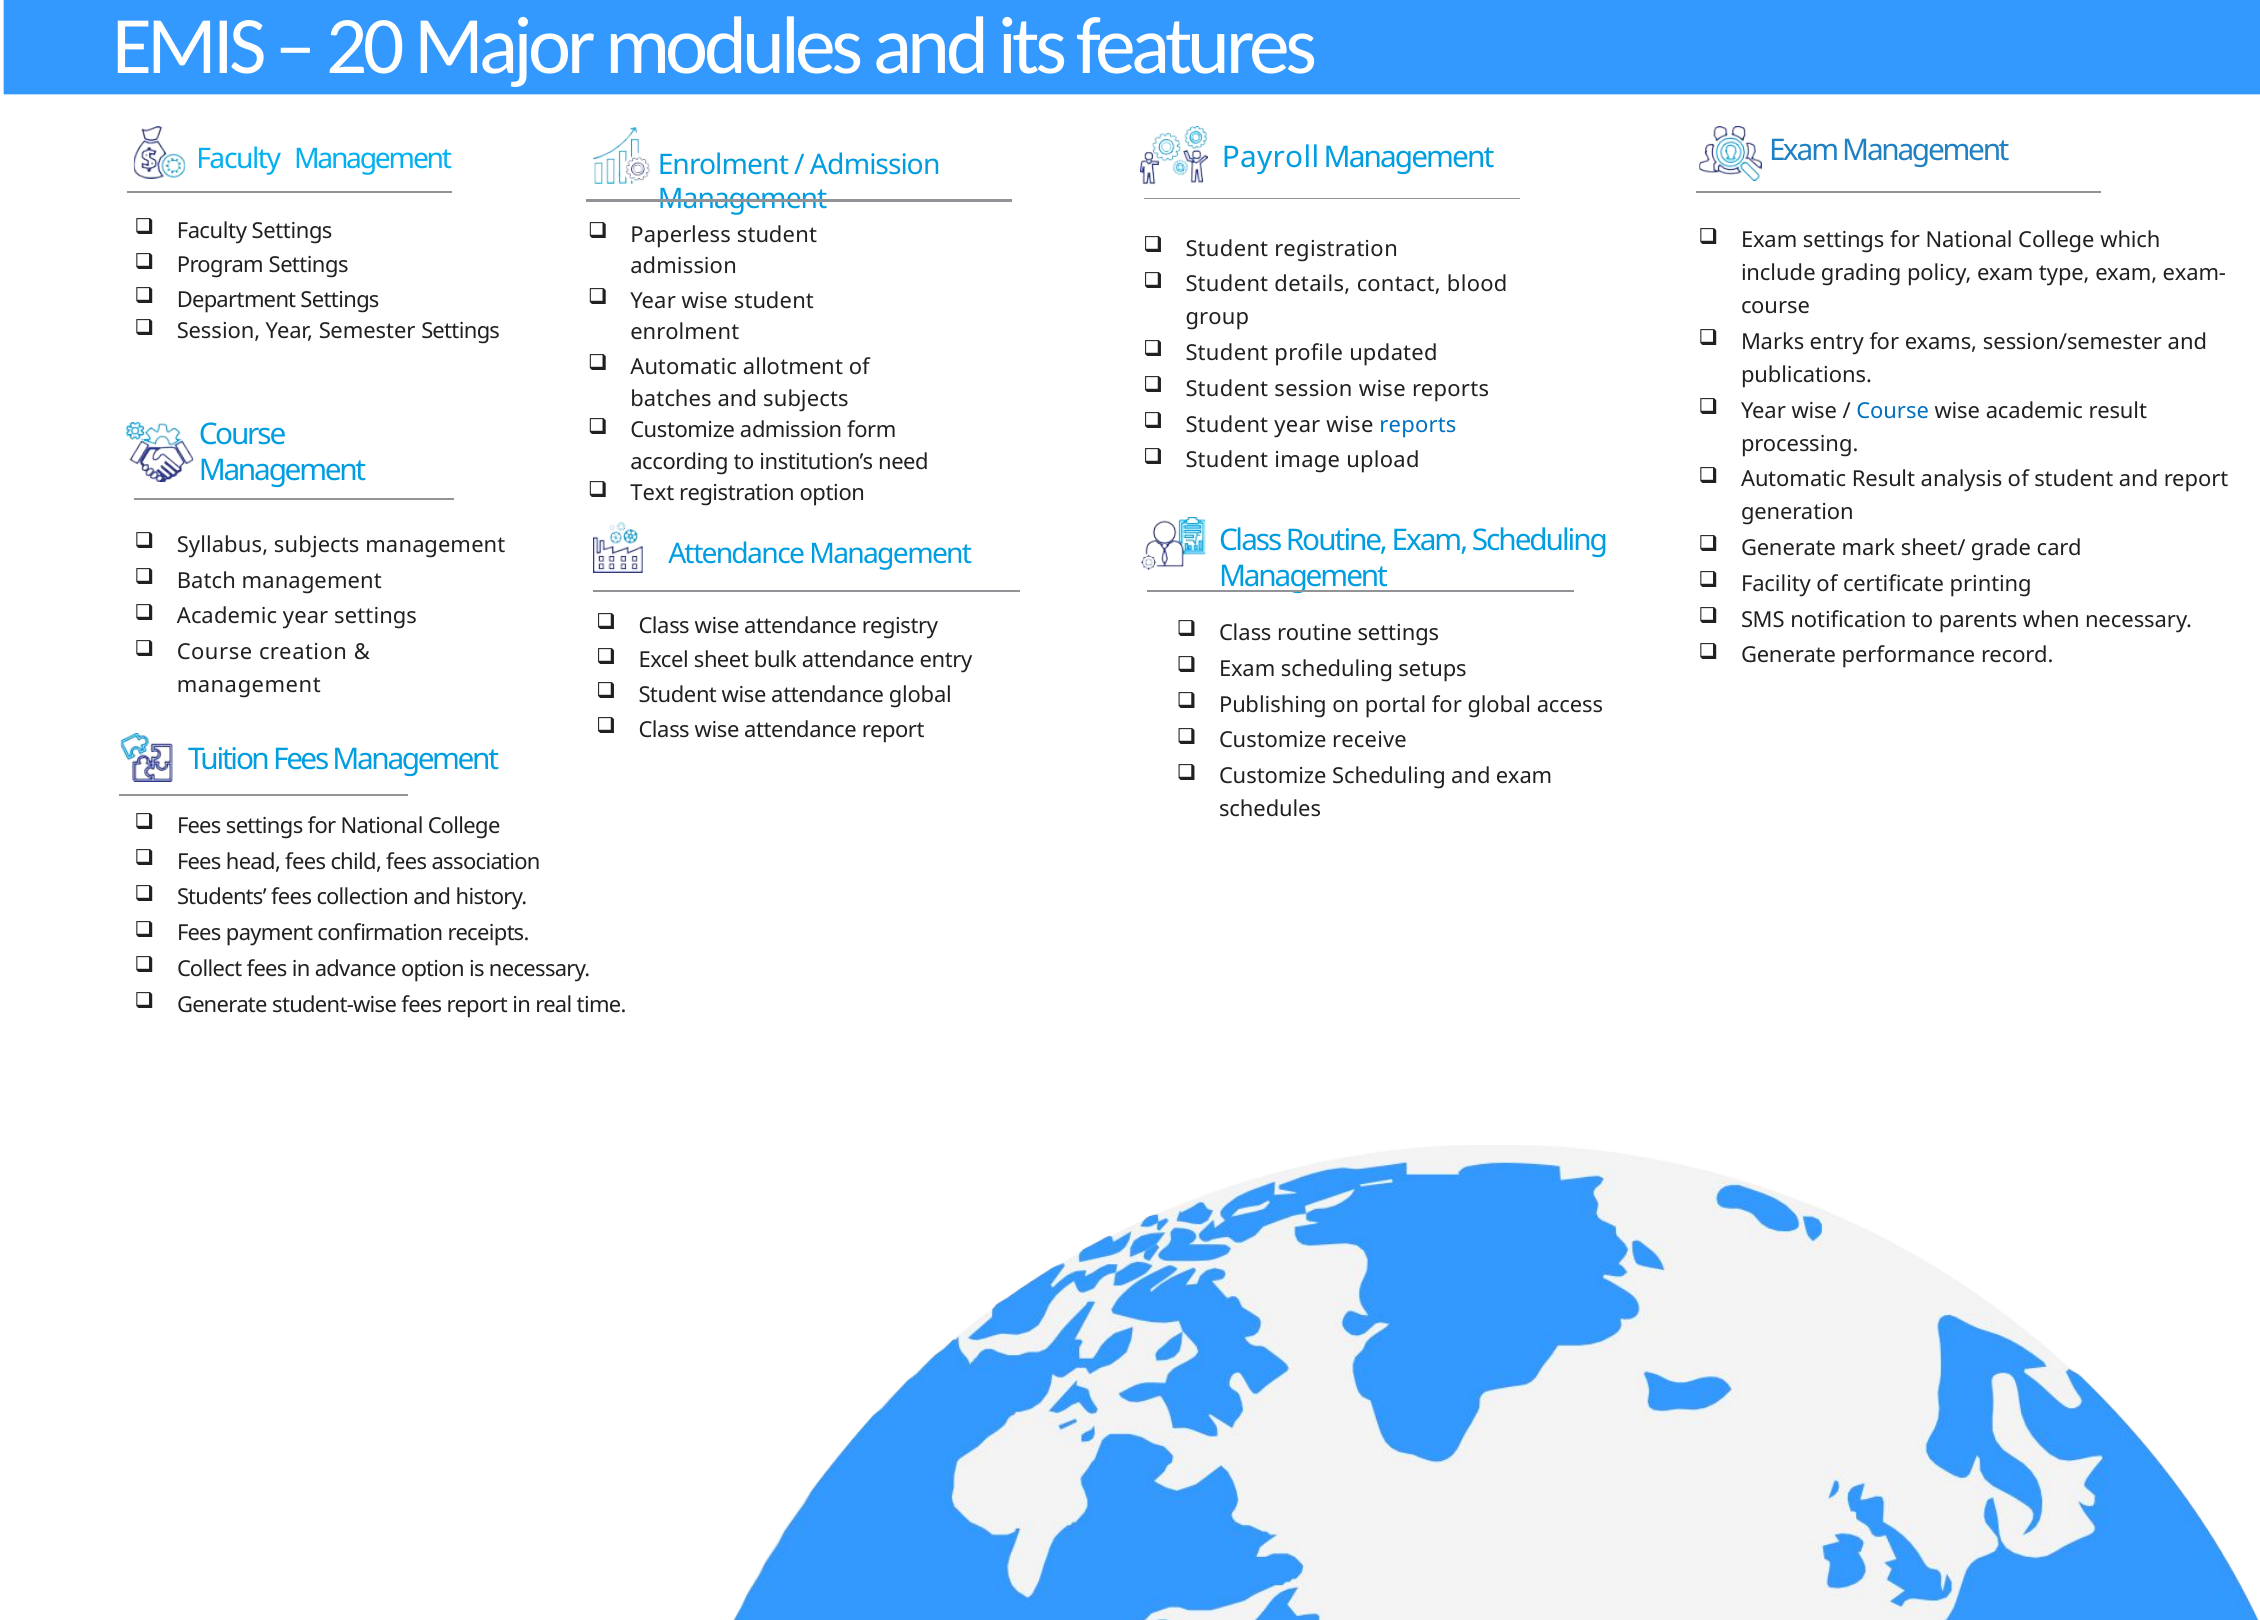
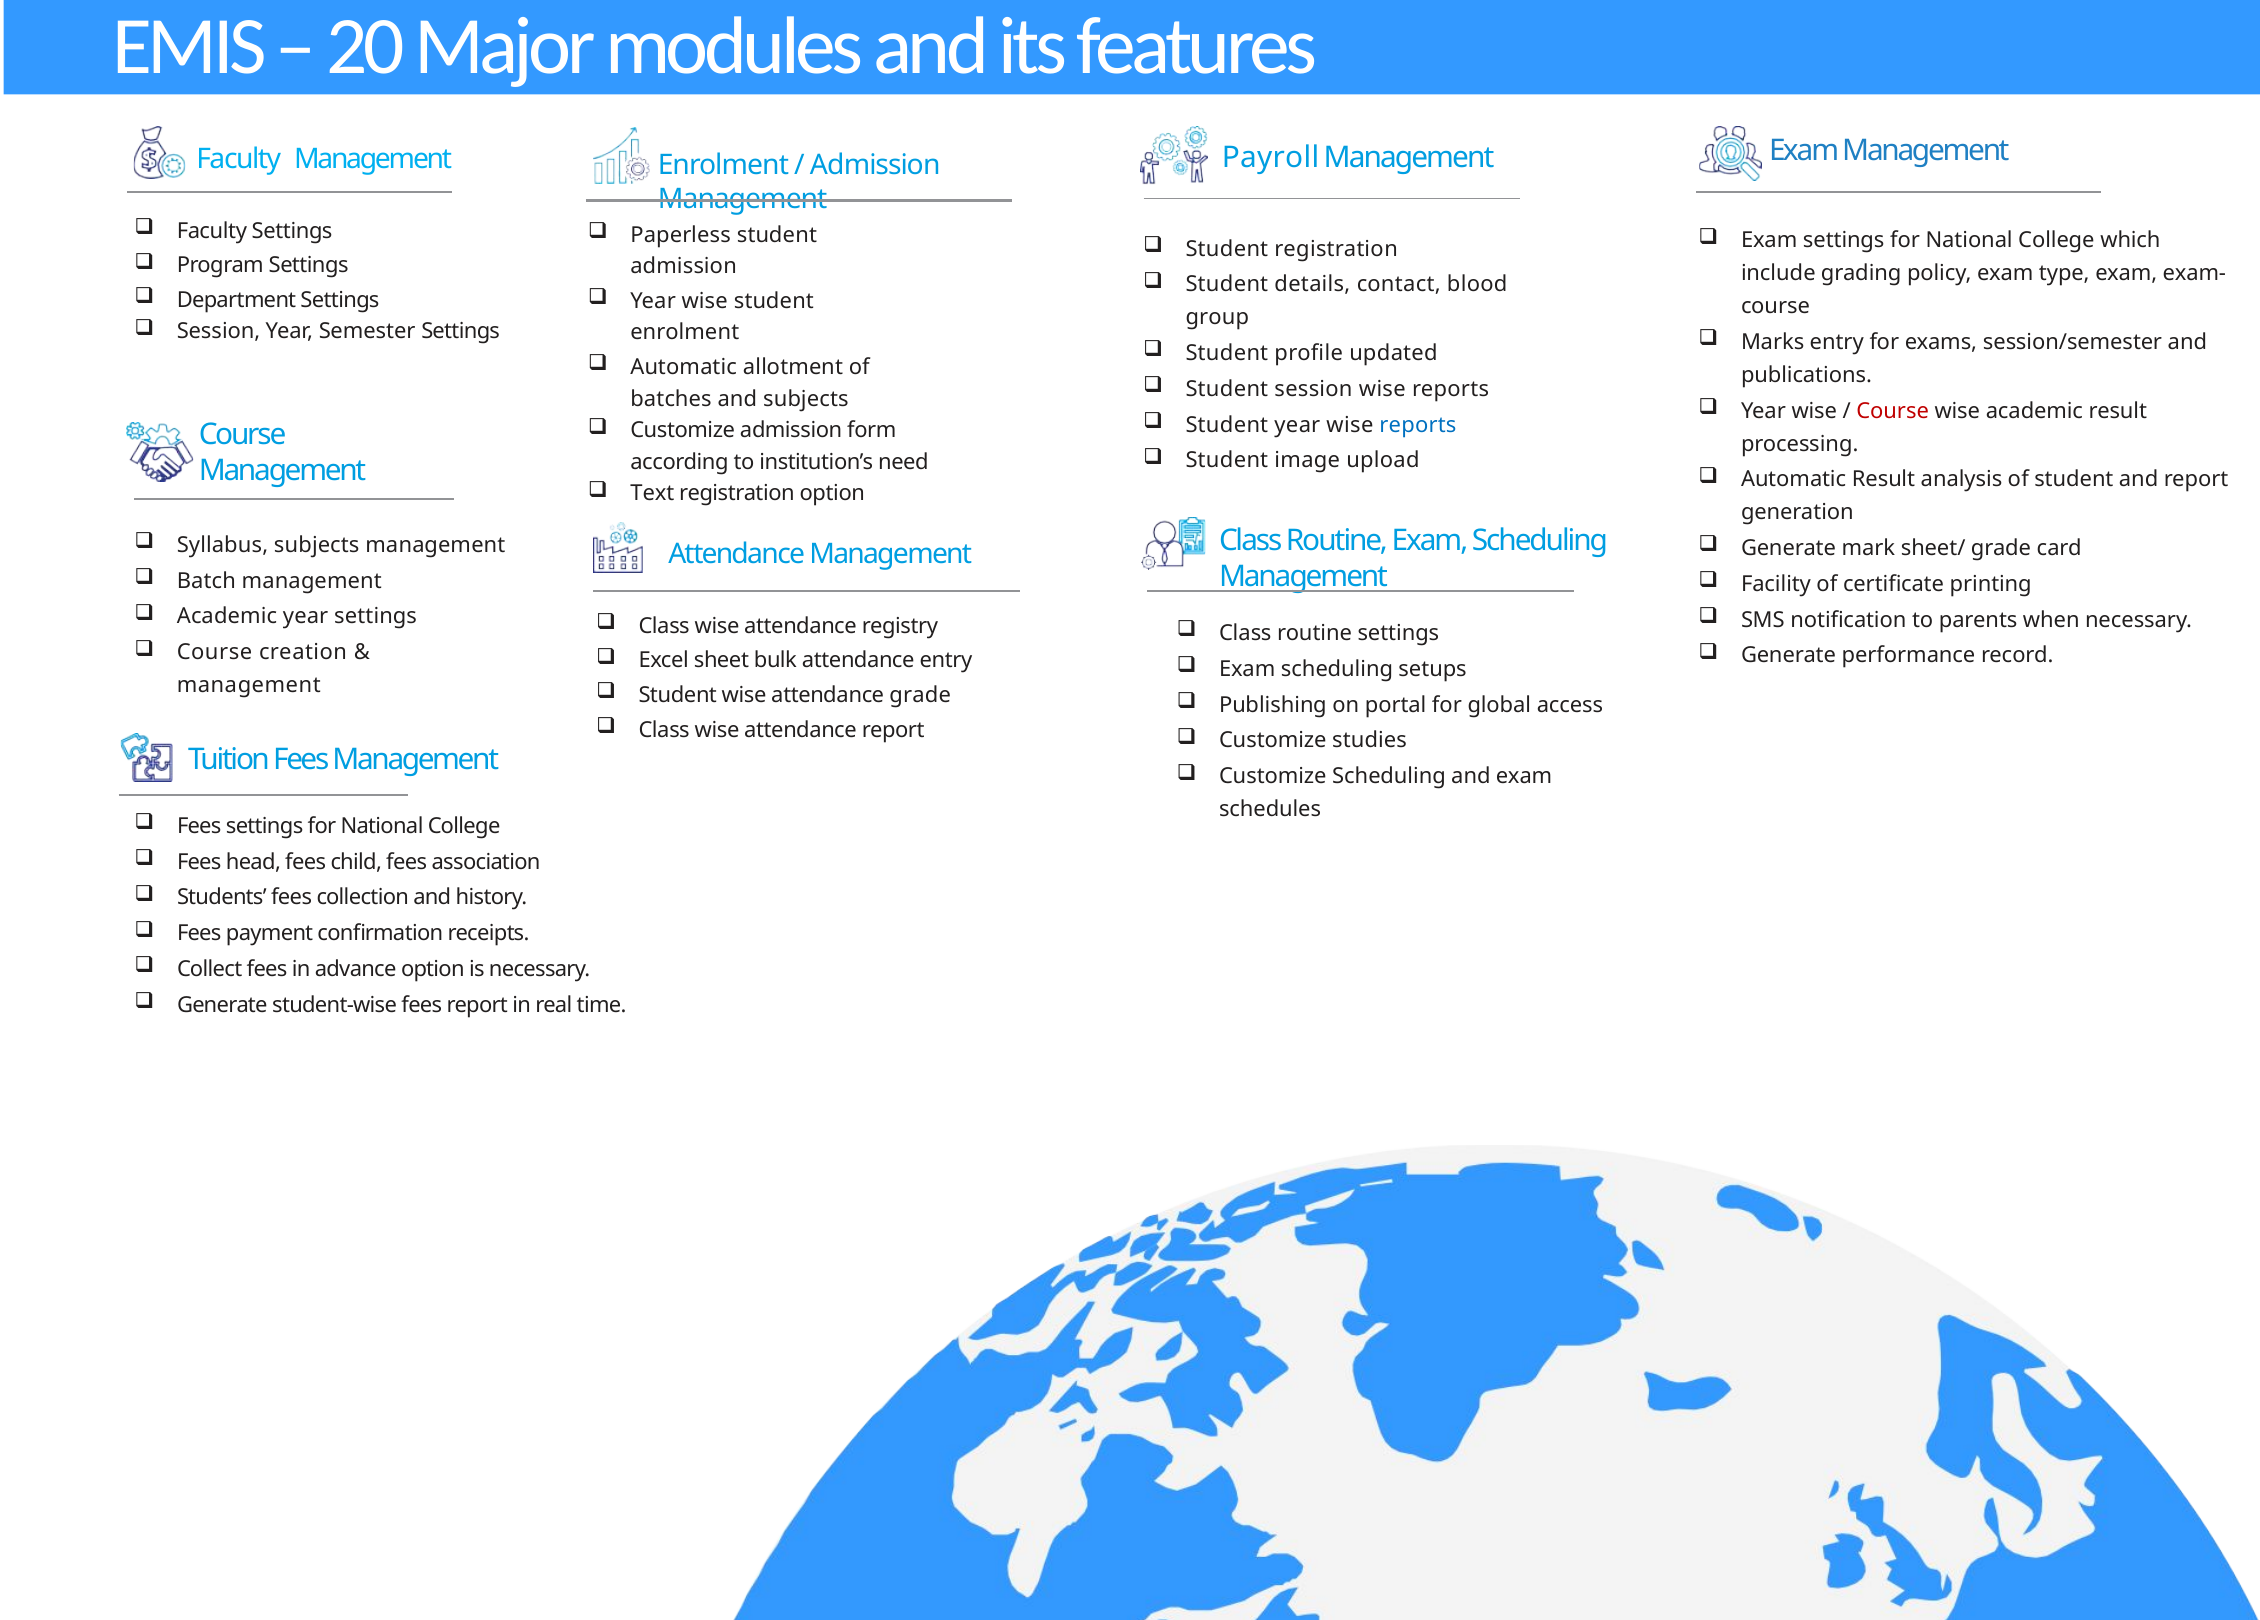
Course colour: blue -> red (1893, 411)
attendance global: global -> grade (920, 695)
receive: receive -> studies (1370, 741)
